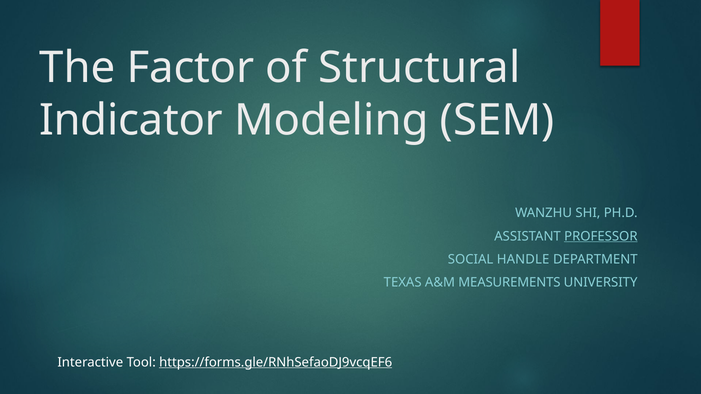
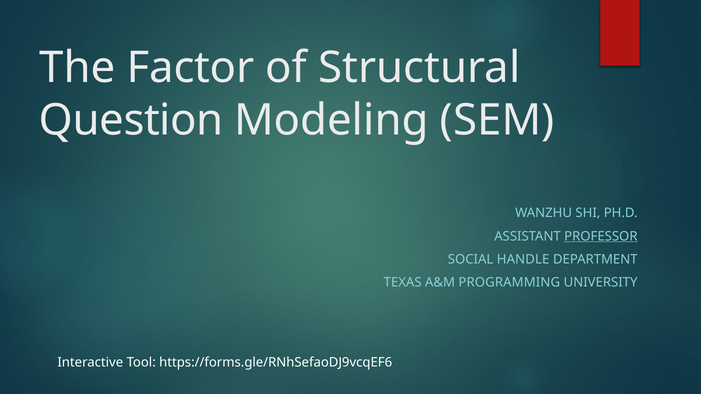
Indicator: Indicator -> Question (131, 121)
MEASUREMENTS: MEASUREMENTS -> PROGRAMMING (509, 283)
https://forms.gle/RNhSefaoDJ9vcqEF6 underline: present -> none (276, 362)
